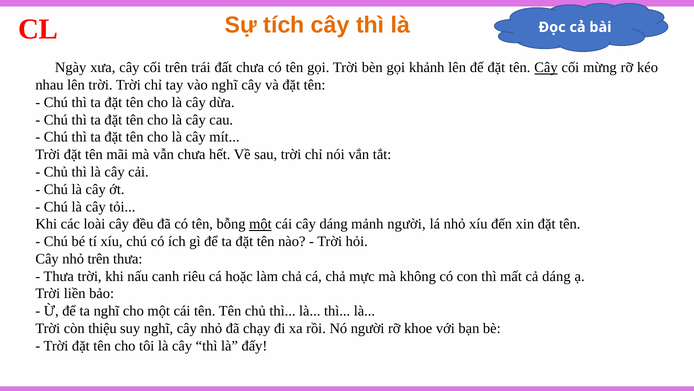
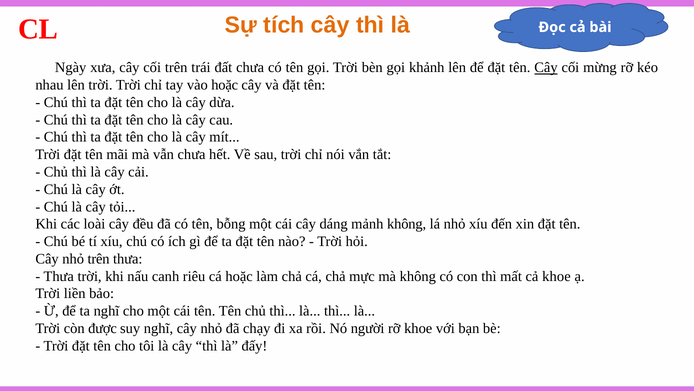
vào nghĩ: nghĩ -> hoặc (225, 85)
một underline: present -> none (260, 224)
mảnh người: người -> không (407, 224)
cả dáng: dáng -> khoe (556, 276)
thiệu: thiệu -> được (103, 328)
